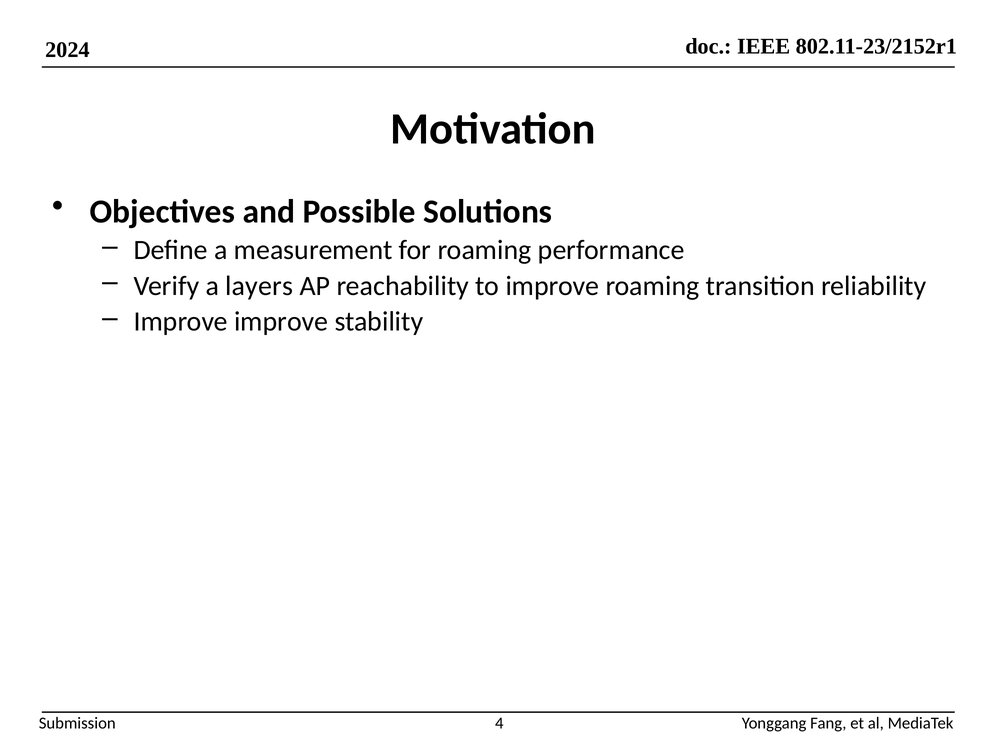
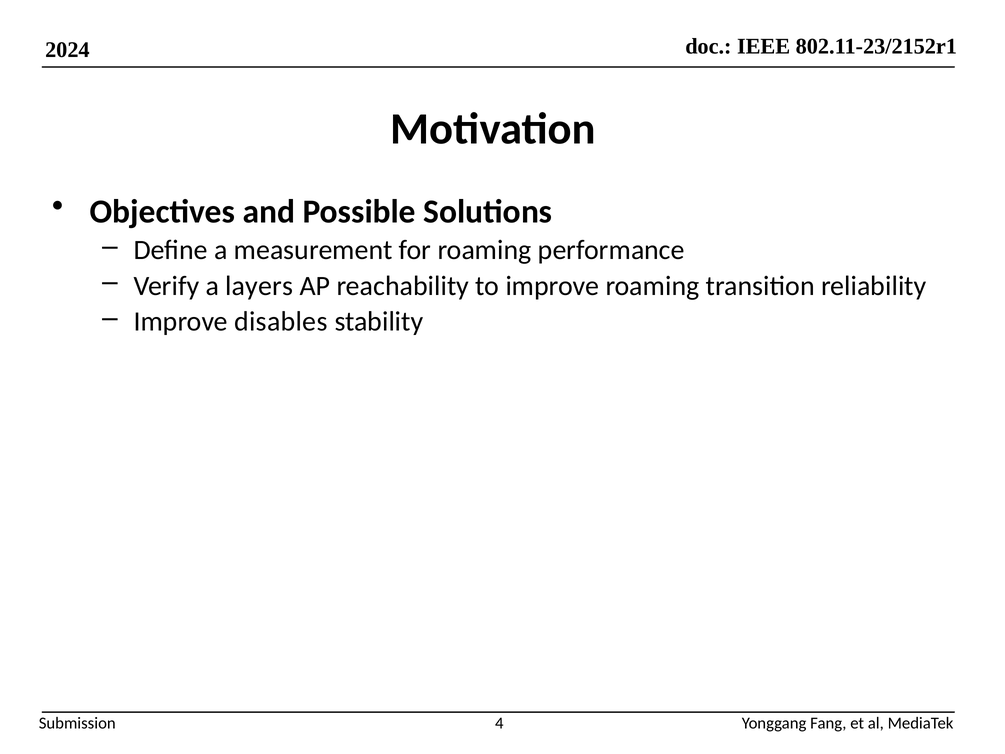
Improve improve: improve -> disables (281, 321)
